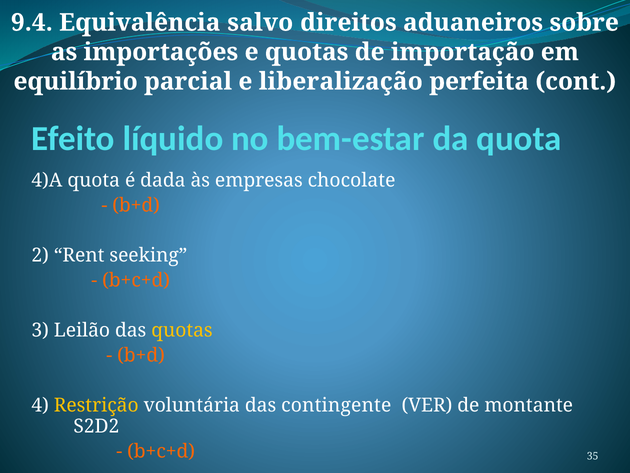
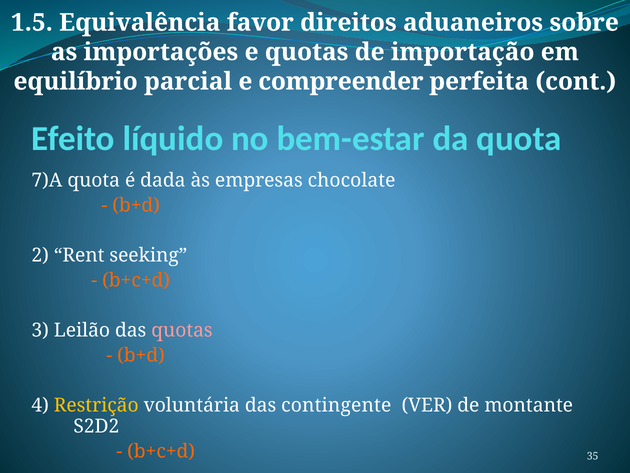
9.4: 9.4 -> 1.5 (32, 23)
salvo: salvo -> favor (260, 23)
liberalização: liberalização -> compreender (341, 81)
4)A: 4)A -> 7)A (47, 180)
quotas colour: yellow -> pink (182, 330)
